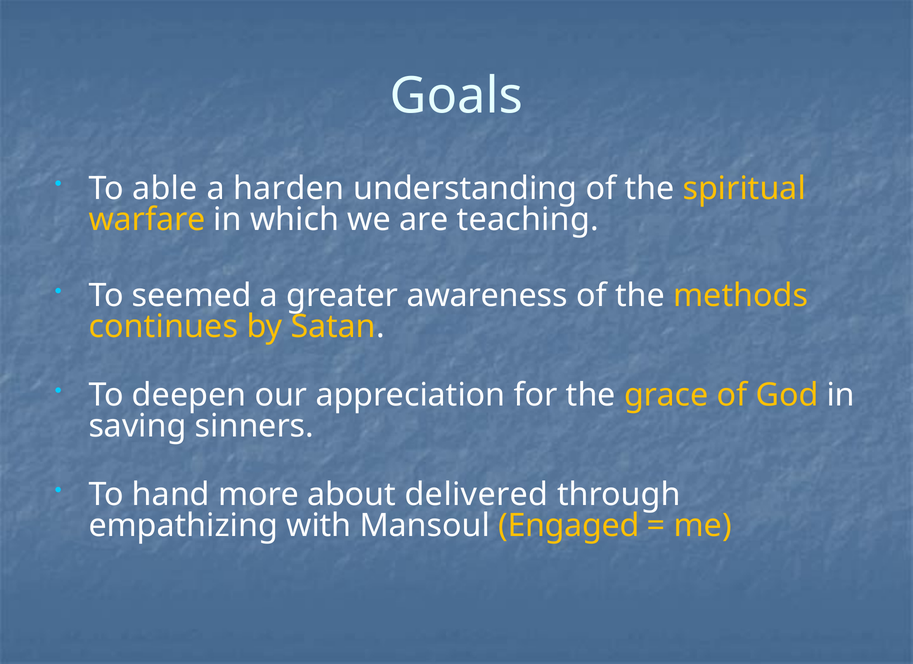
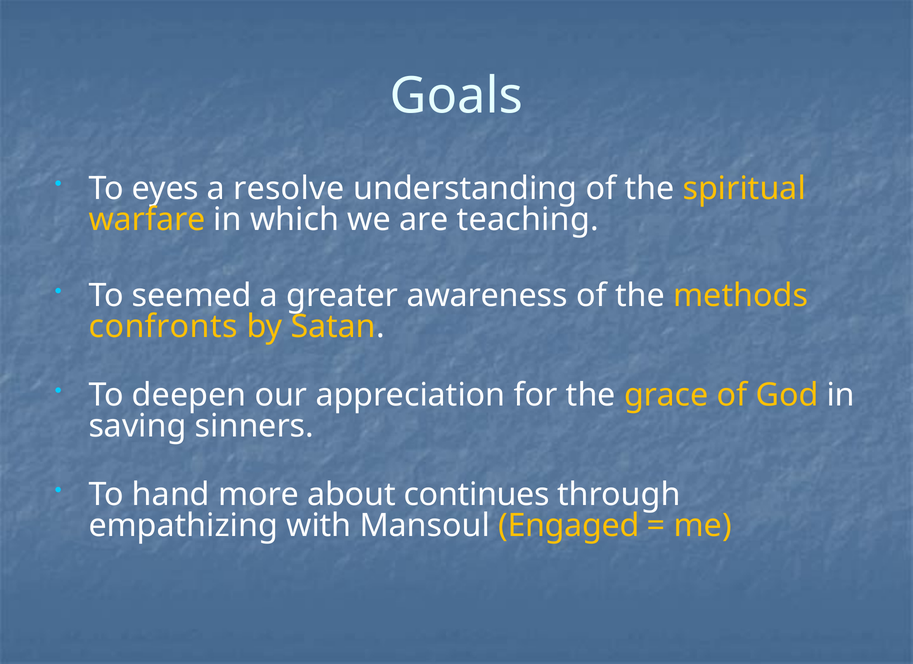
able: able -> eyes (165, 188)
harden: harden -> resolve (289, 188)
continues: continues -> confronts (163, 327)
delivered: delivered -> continues (477, 495)
